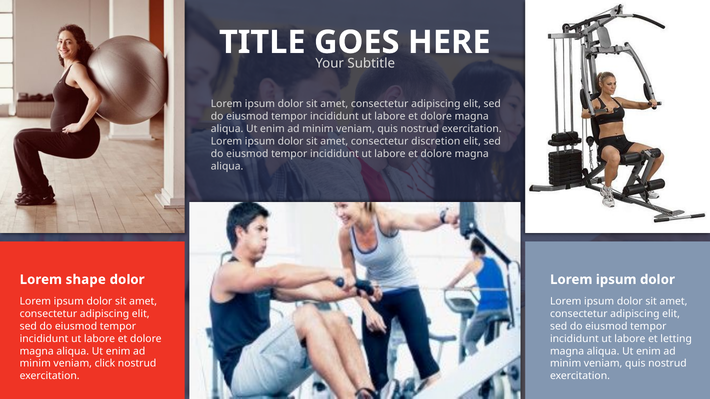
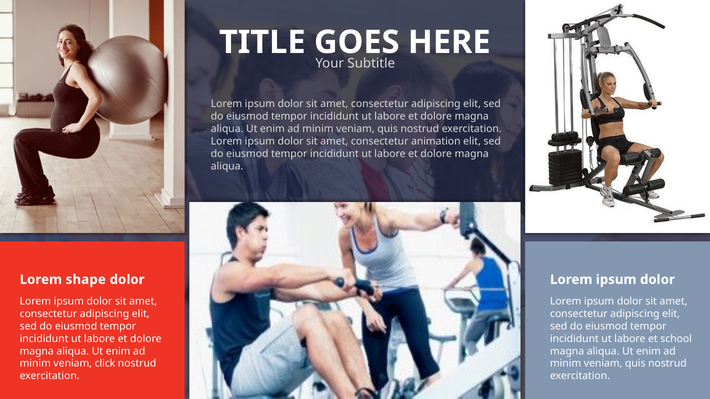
discretion: discretion -> animation (436, 141)
letting: letting -> school (676, 339)
